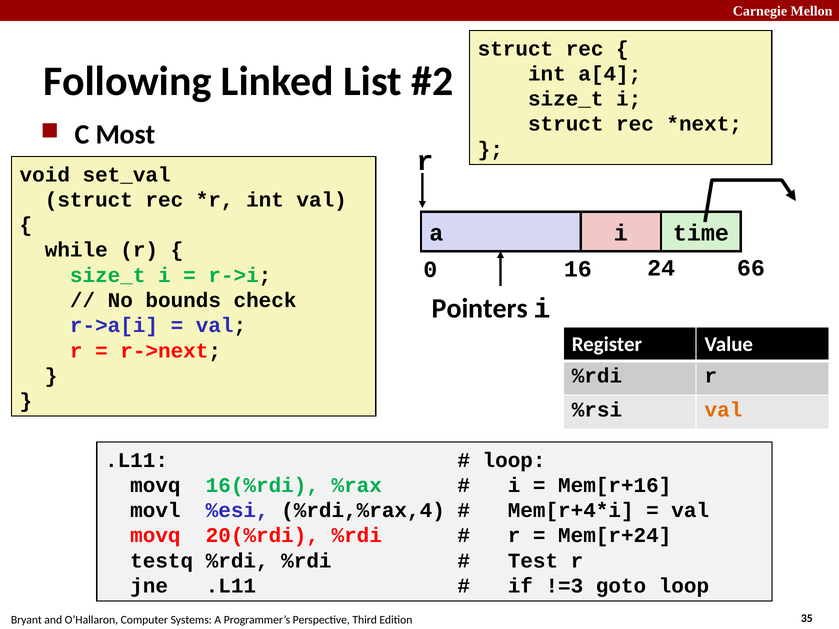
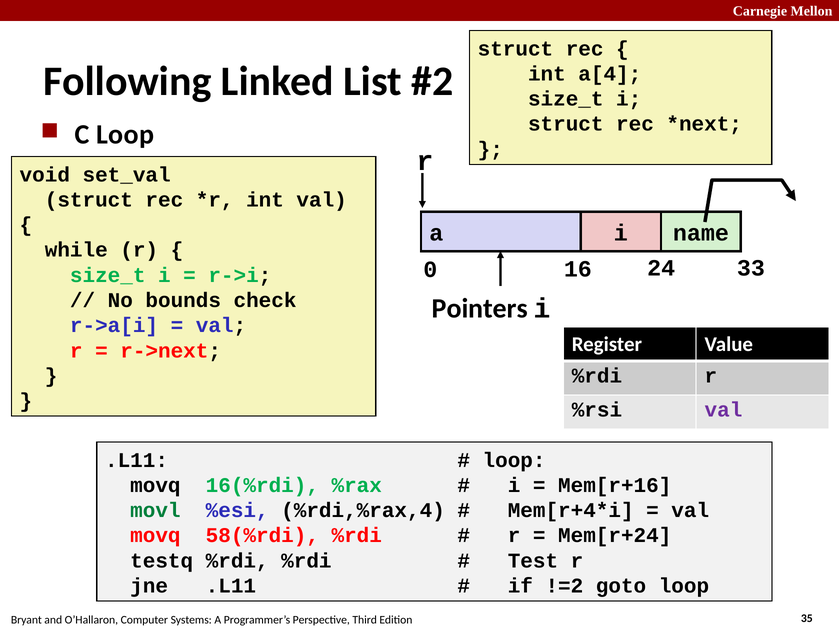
C Most: Most -> Loop (125, 135)
time: time -> name (701, 233)
66: 66 -> 33 (751, 268)
val colour: orange -> purple (723, 410)
movl colour: black -> green (155, 511)
20(%rdi: 20(%rdi -> 58(%rdi (262, 536)
!=3: !=3 -> !=2 (564, 586)
